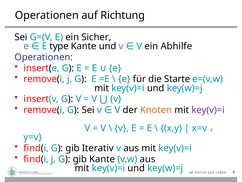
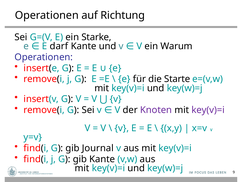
Sicher: Sicher -> Starke (96, 37)
type: type -> darf (59, 46)
Abhilfe: Abhilfe -> Warum (176, 46)
Knoten colour: orange -> purple (156, 110)
Iterativ: Iterativ -> Journal (98, 148)
